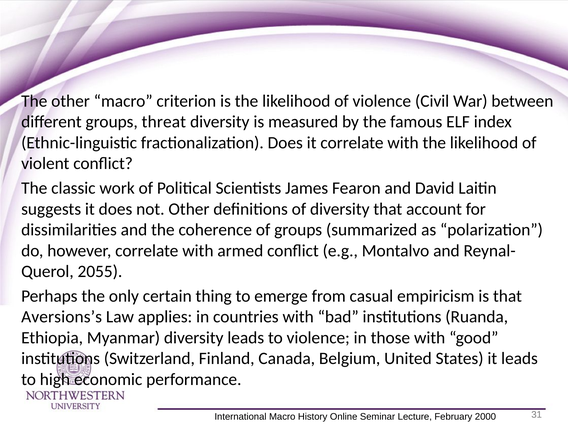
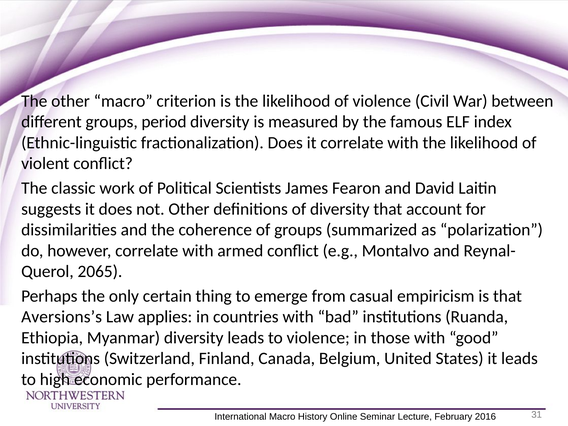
threat: threat -> period (164, 122)
2055: 2055 -> 2065 (100, 271)
2000: 2000 -> 2016 (485, 417)
